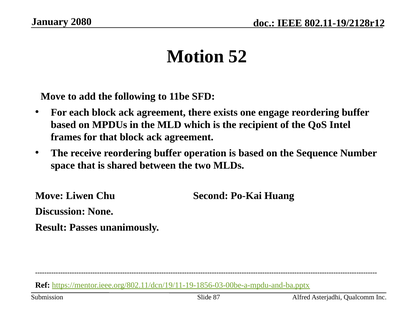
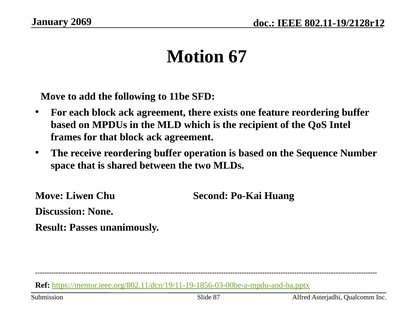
2080: 2080 -> 2069 (81, 22)
52: 52 -> 67 (238, 56)
engage: engage -> feature (274, 113)
